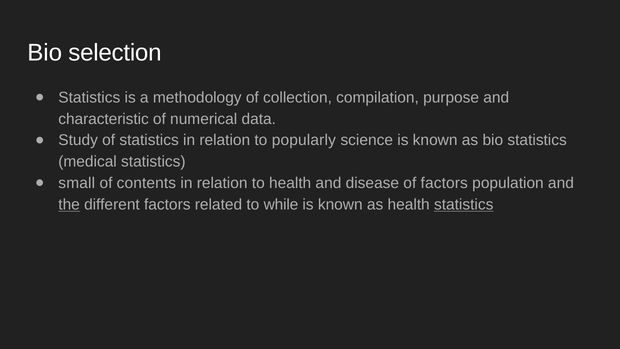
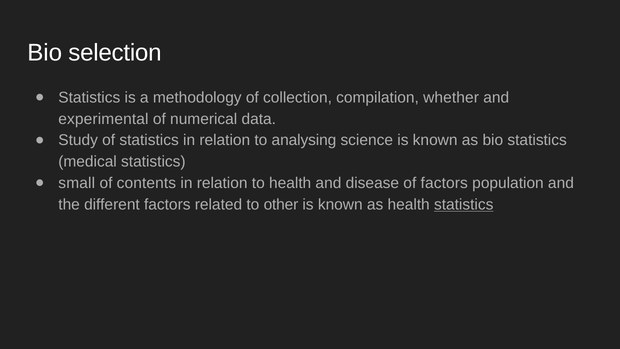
purpose: purpose -> whether (451, 98)
characteristic: characteristic -> experimental (103, 119)
popularly: popularly -> analysing (304, 140)
the underline: present -> none (69, 204)
while: while -> other (281, 204)
